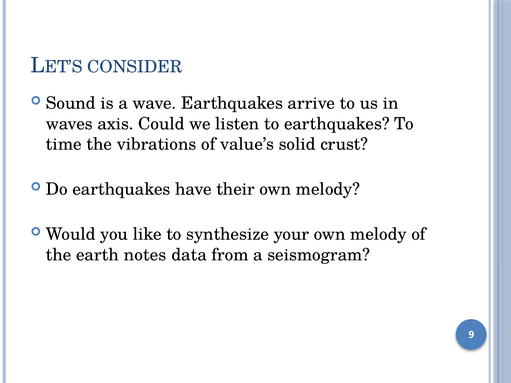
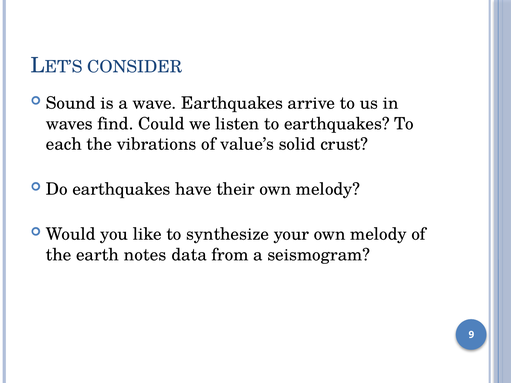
axis: axis -> find (116, 124)
time: time -> each (64, 144)
